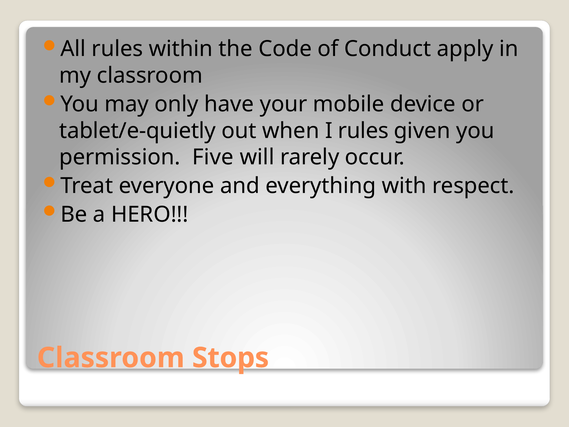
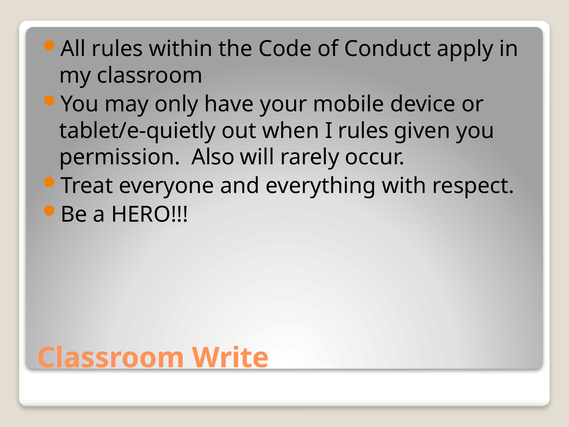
Five: Five -> Also (213, 157)
Stops: Stops -> Write (231, 358)
